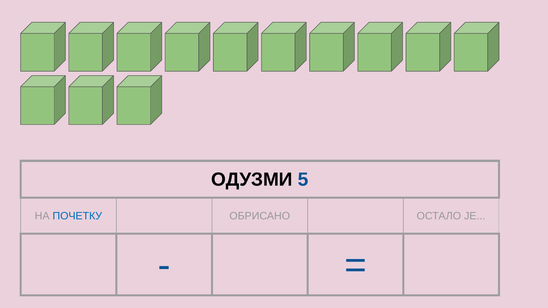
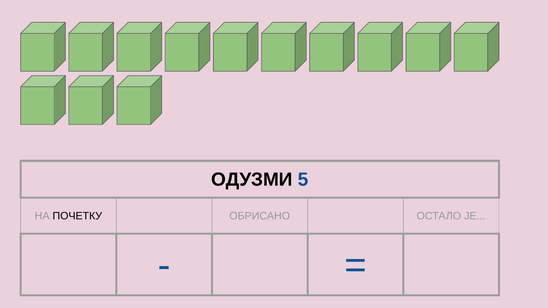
ПОЧЕТКУ colour: blue -> black (77, 216)
